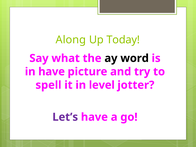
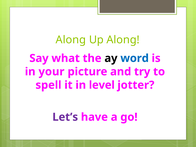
Up Today: Today -> Along (123, 40)
word colour: black -> blue (135, 58)
in have: have -> your (51, 72)
